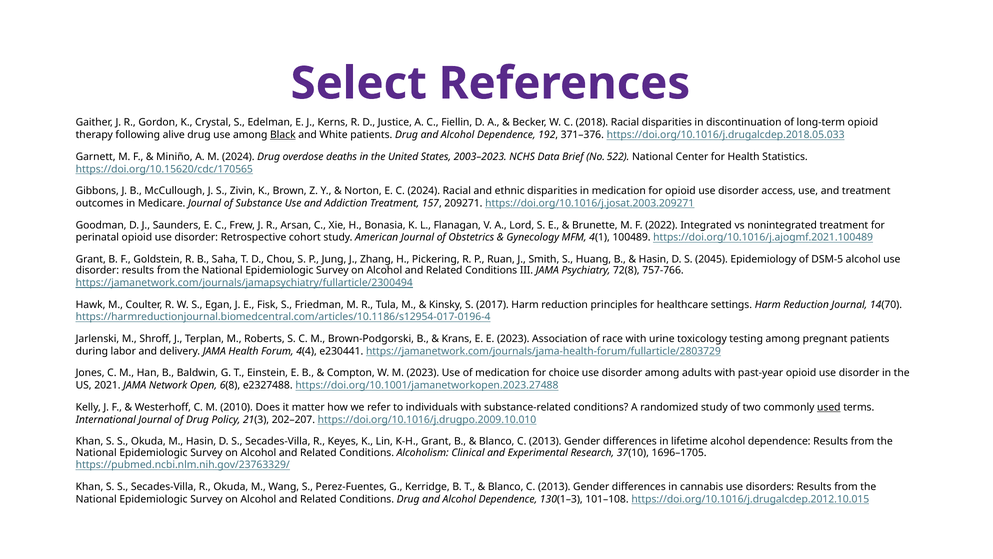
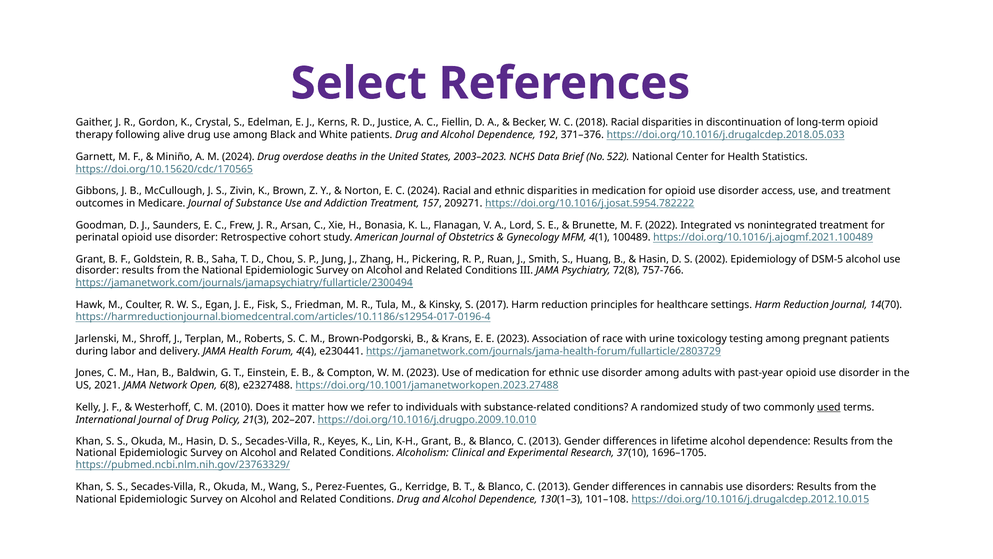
Black underline: present -> none (283, 135)
https://doi.org/10.1016/j.josat.2003.209271: https://doi.org/10.1016/j.josat.2003.209271 -> https://doi.org/10.1016/j.josat.5954.782222 (590, 203)
2045: 2045 -> 2002 (711, 259)
for choice: choice -> ethnic (564, 373)
